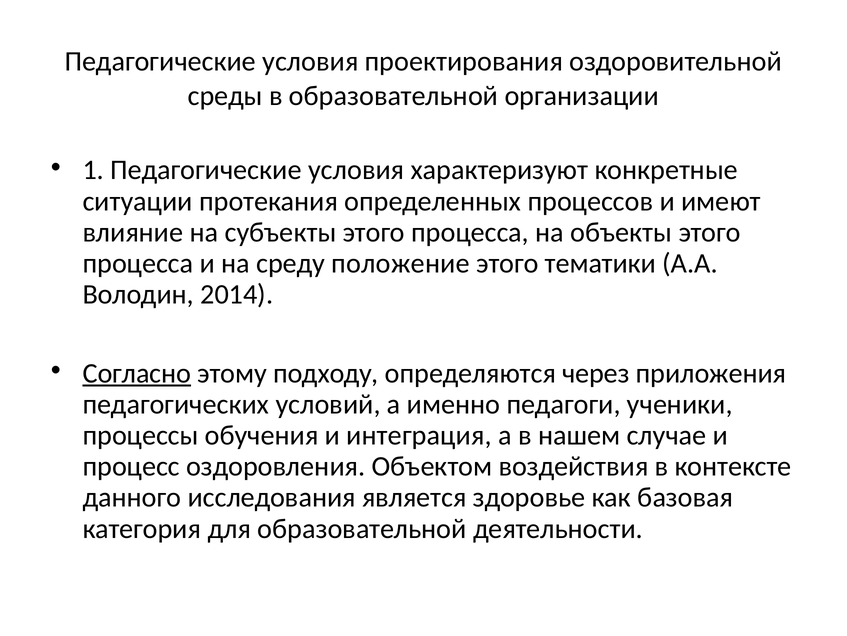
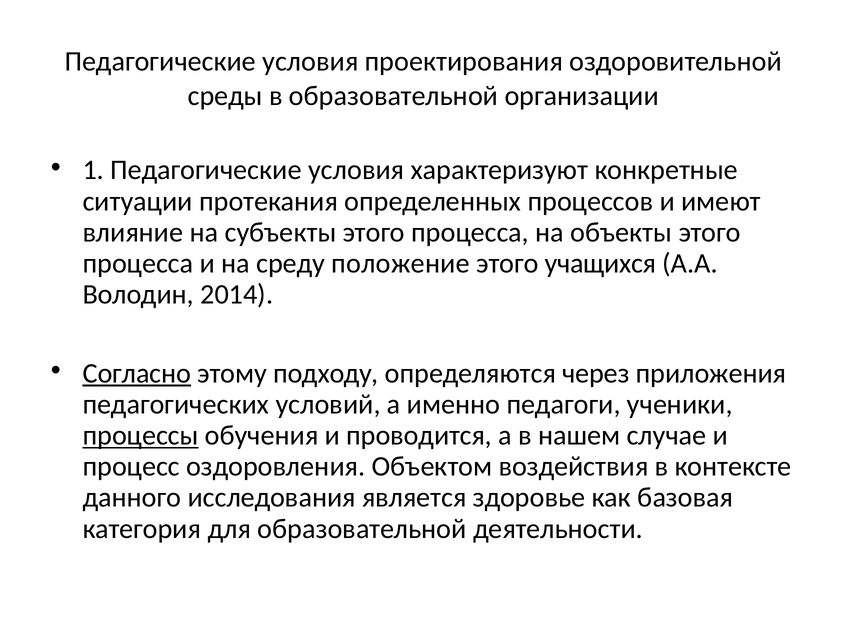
тематики: тематики -> учащихся (600, 263)
процессы underline: none -> present (141, 435)
интеграция: интеграция -> проводится (419, 435)
